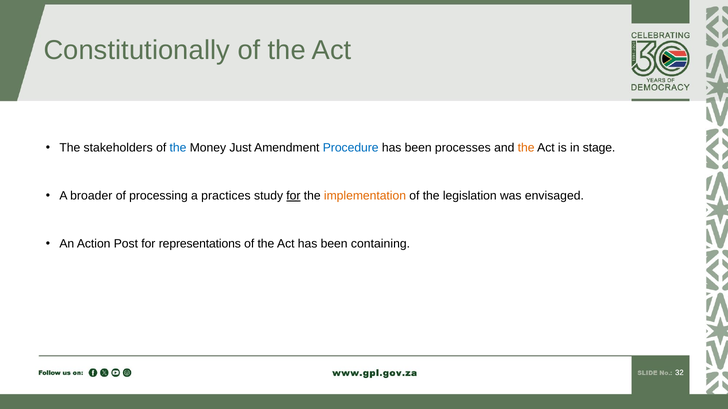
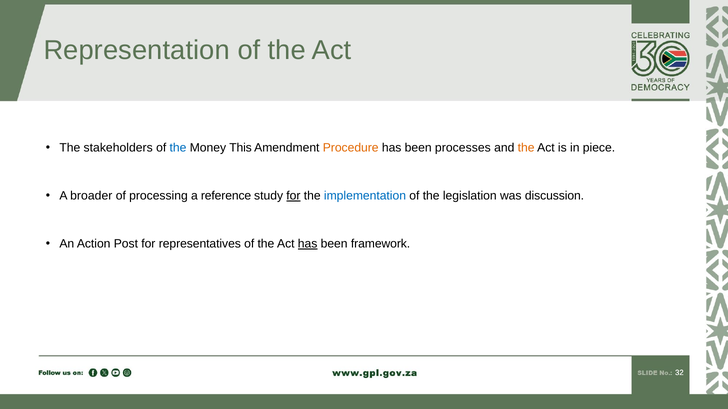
Constitutionally: Constitutionally -> Representation (137, 50)
Just: Just -> This (241, 148)
Procedure colour: blue -> orange (351, 148)
stage: stage -> piece (599, 148)
practices: practices -> reference (226, 196)
implementation colour: orange -> blue (365, 196)
envisaged: envisaged -> discussion (554, 196)
representations: representations -> representatives (200, 244)
has underline: none -> present (308, 244)
containing: containing -> framework (381, 244)
